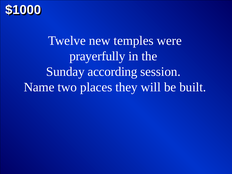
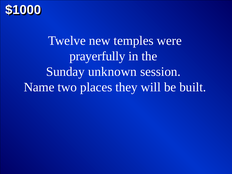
according: according -> unknown (112, 72)
